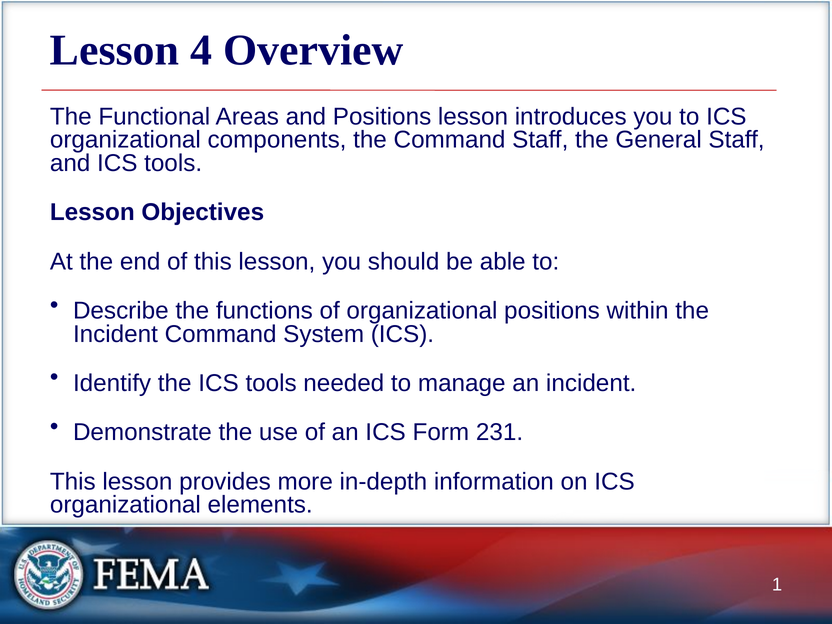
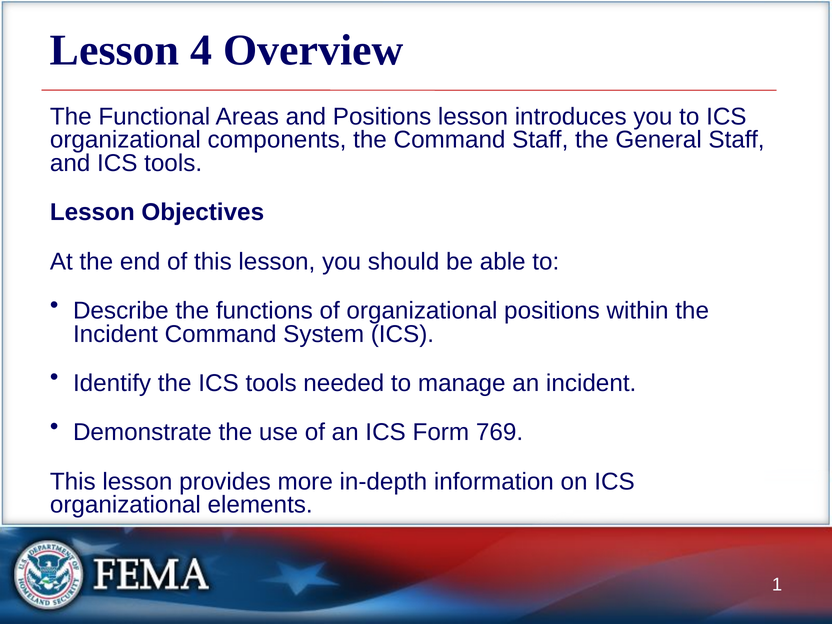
231: 231 -> 769 (500, 432)
